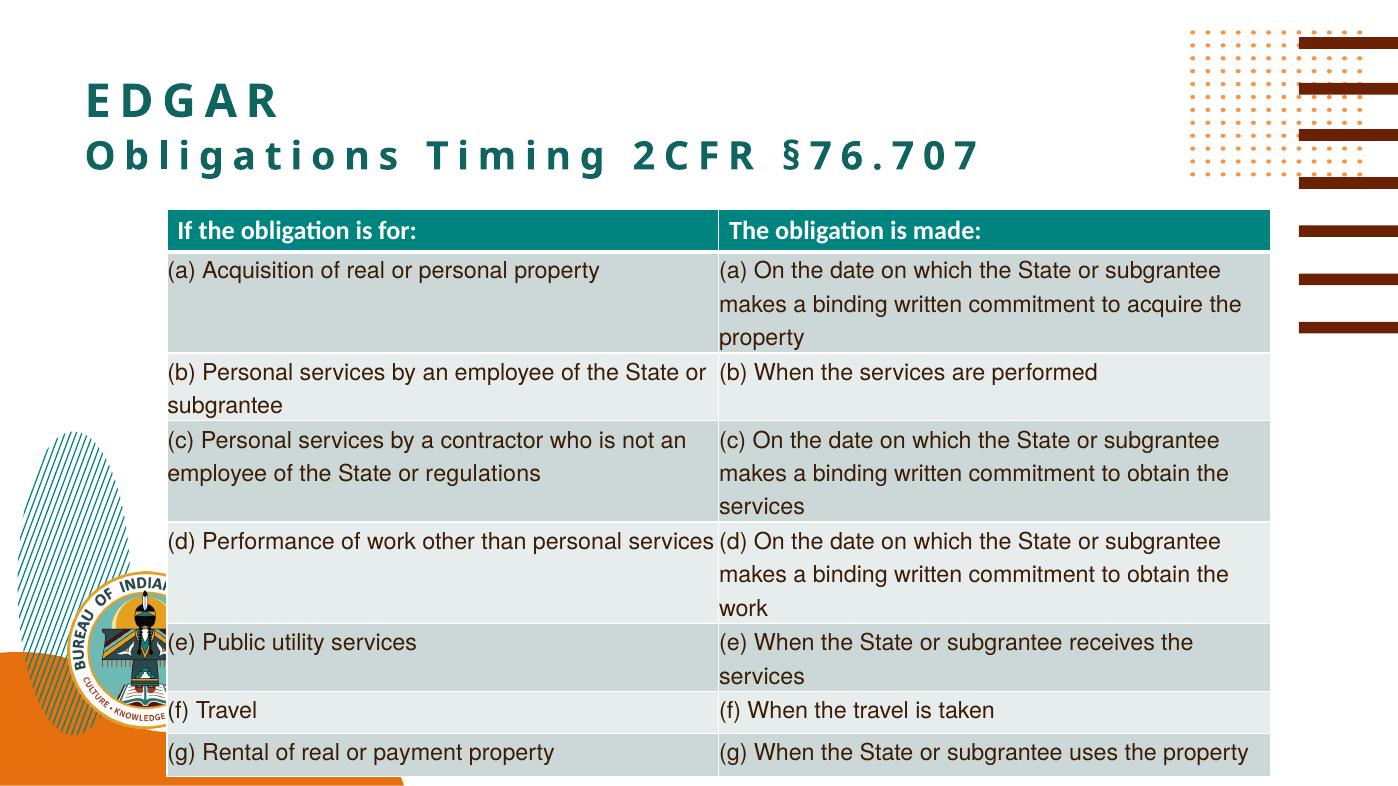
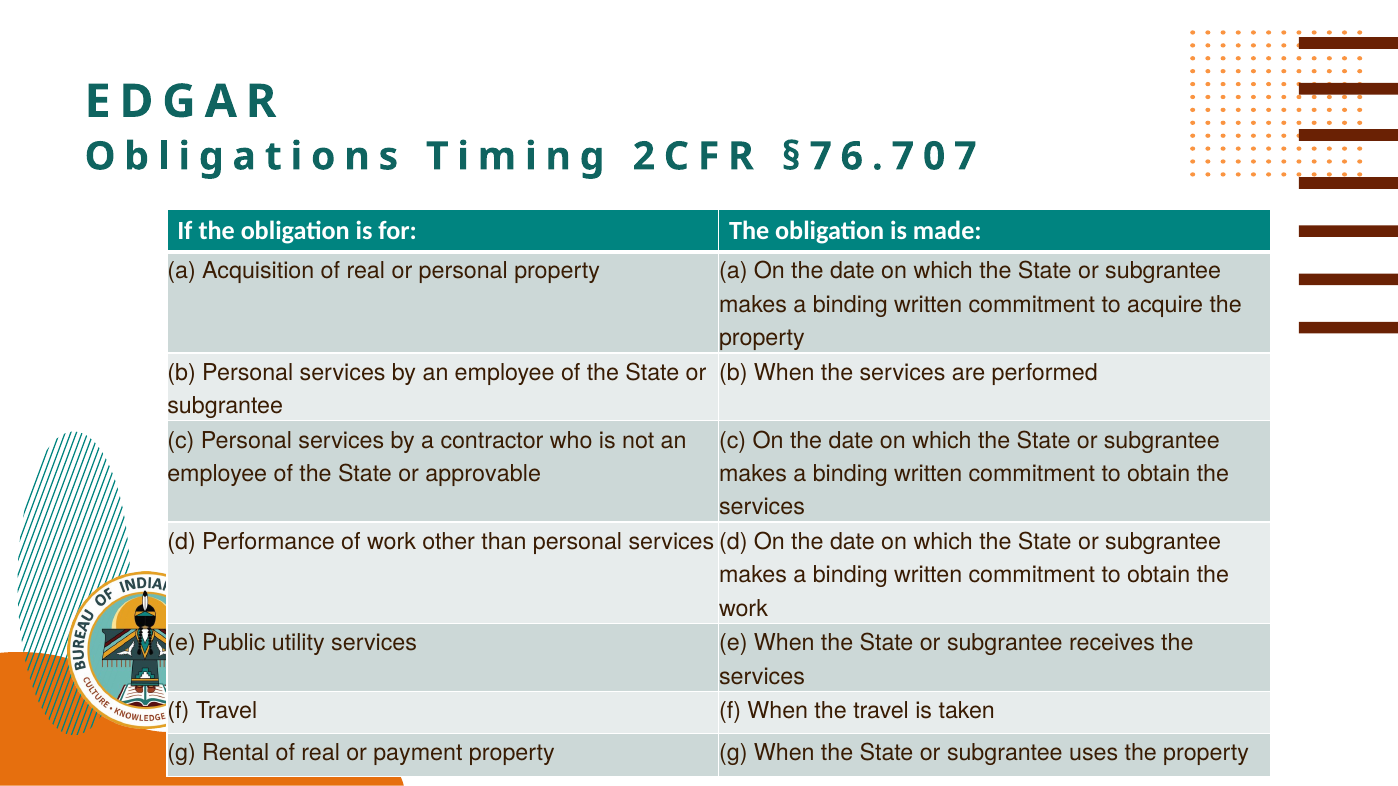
regulations: regulations -> approvable (483, 474)
